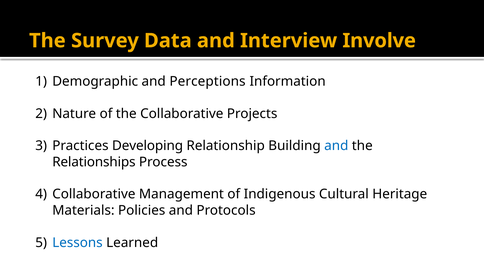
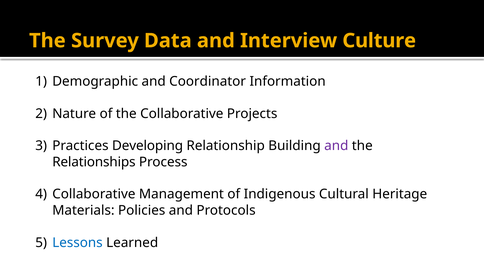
Involve: Involve -> Culture (379, 41)
Perceptions: Perceptions -> Coordinator (208, 81)
and colour: blue -> purple (336, 146)
